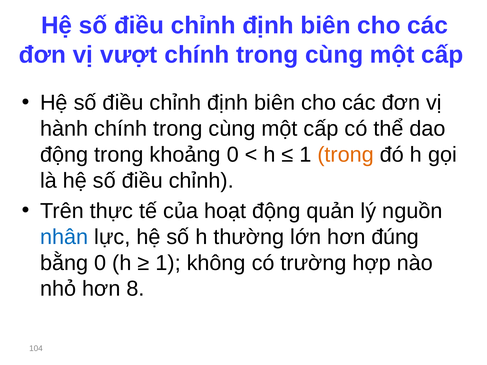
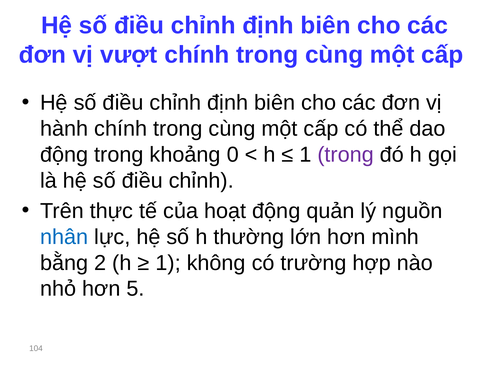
trong colour: orange -> purple (346, 155)
đúng: đúng -> mình (395, 237)
bằng 0: 0 -> 2 (100, 263)
8: 8 -> 5 (135, 289)
